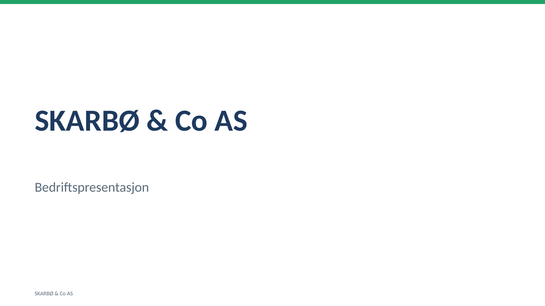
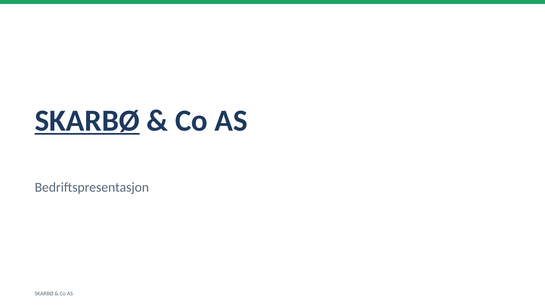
SKARBØ underline: none -> present (87, 121)
